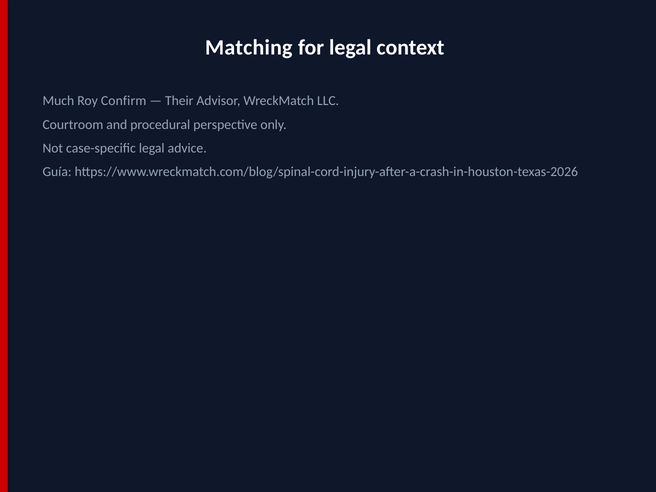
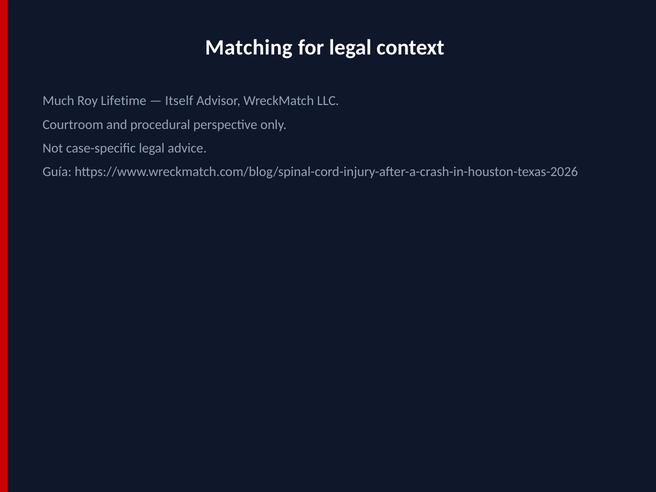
Confirm: Confirm -> Lifetime (124, 101)
Their: Their -> Itself (179, 101)
